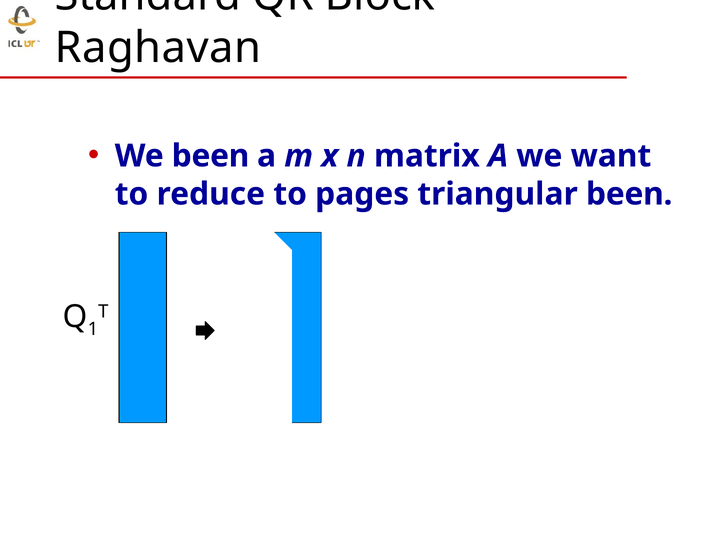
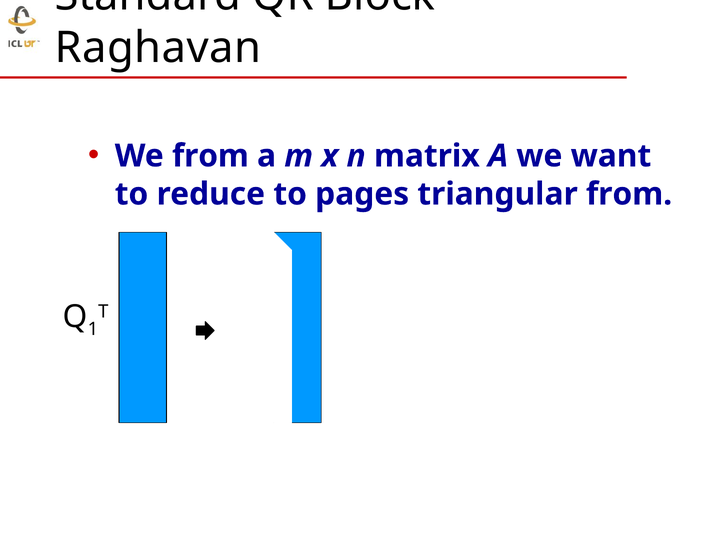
We been: been -> from (210, 156)
triangular been: been -> from (629, 194)
